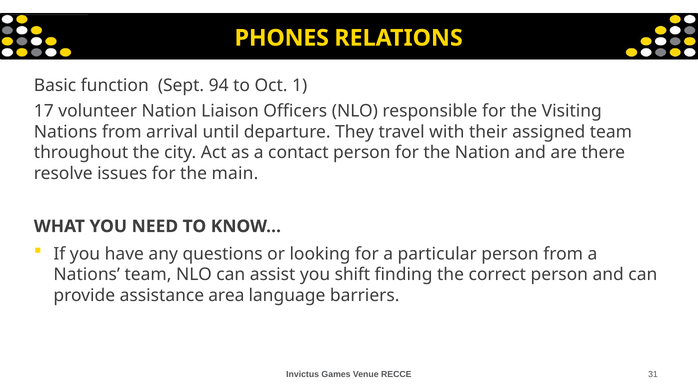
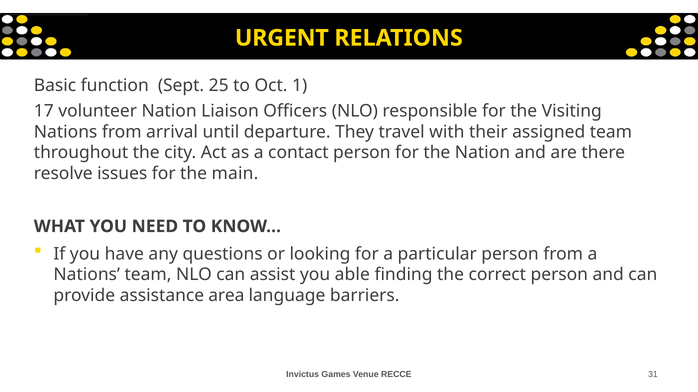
PHONES: PHONES -> URGENT (282, 38)
94: 94 -> 25 (219, 86)
shift: shift -> able (352, 275)
